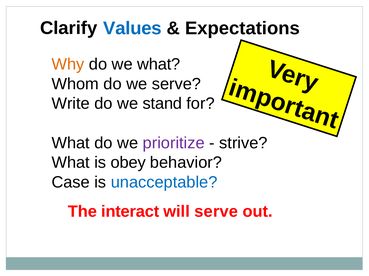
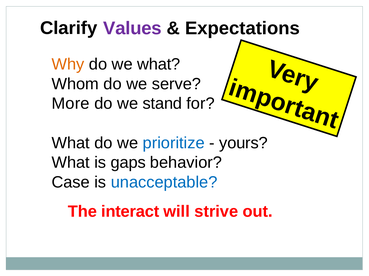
Values colour: blue -> purple (132, 28)
Write: Write -> More (71, 104)
prioritize colour: purple -> blue (174, 143)
strive: strive -> yours (243, 143)
obey: obey -> gaps (128, 163)
will serve: serve -> strive (216, 212)
